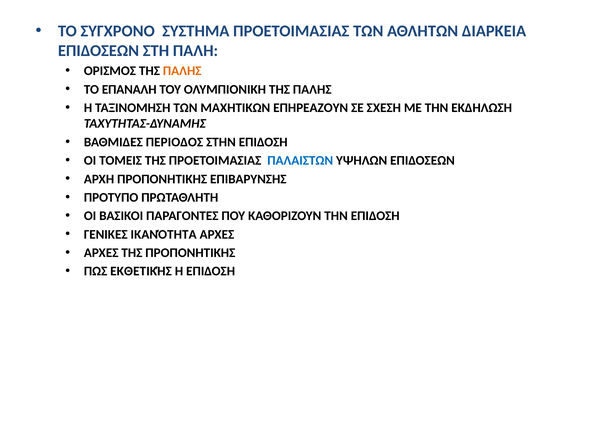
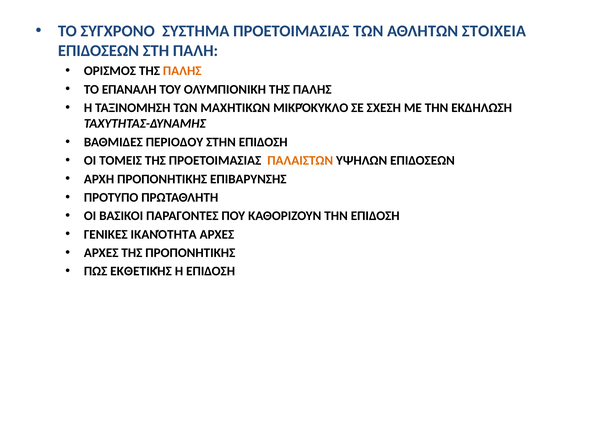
ΔΙΑΡΚΕΙΑ: ΔΙΑΡΚΕΙΑ -> ΣΤΟΙΧΕΙΑ (494, 31)
ΕΠΗΡΕΑΖΟΥΝ: ΕΠΗΡΕΑΖΟΥΝ -> ΜΙΚΡΌΚΥΚΛΟ (311, 108)
ΠΕΡΙΟΔΟΣ: ΠΕΡΙΟΔΟΣ -> ΠΕΡΙΟΔΟΥ (174, 142)
ΠΑΛΑΙΣΤΩΝ colour: blue -> orange (300, 161)
